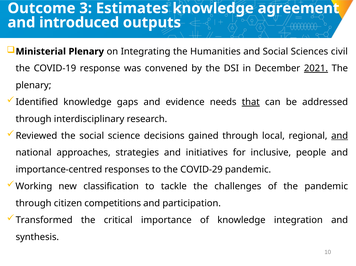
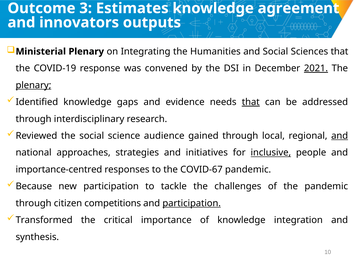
introduced: introduced -> innovators (79, 23)
Sciences civil: civil -> that (339, 52)
plenary underline: none -> present (33, 85)
decisions: decisions -> audience (164, 136)
inclusive underline: none -> present (271, 153)
COVID-29: COVID-29 -> COVID-67 (201, 170)
Working: Working -> Because (34, 187)
new classification: classification -> participation (111, 187)
participation underline: none -> present (192, 203)
